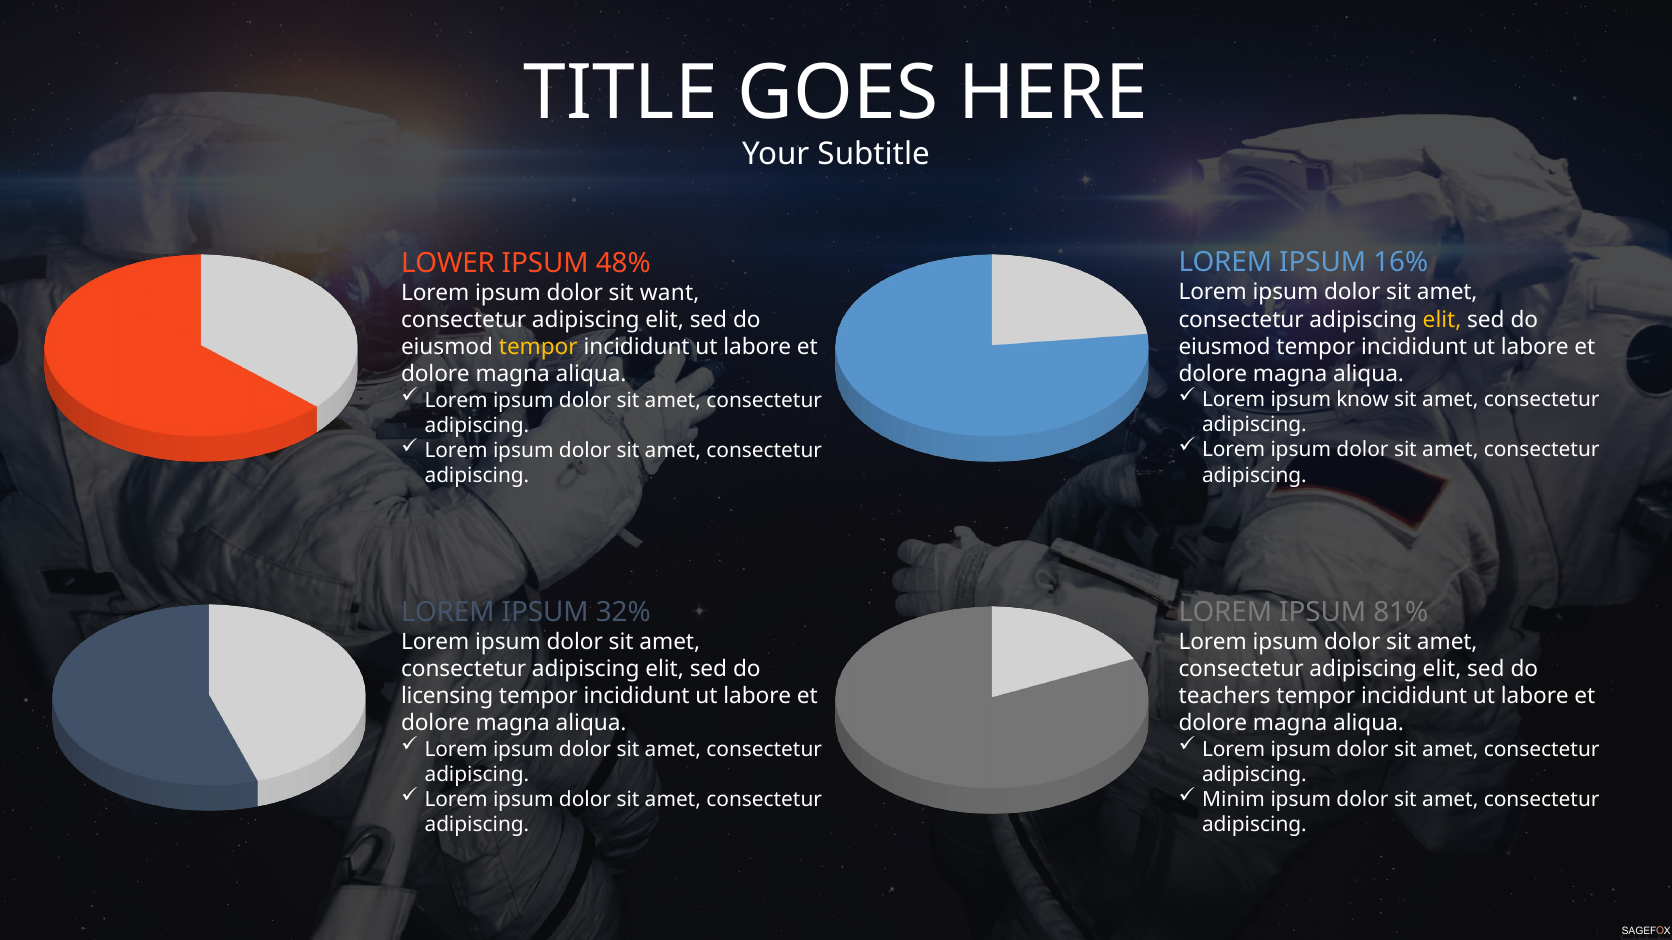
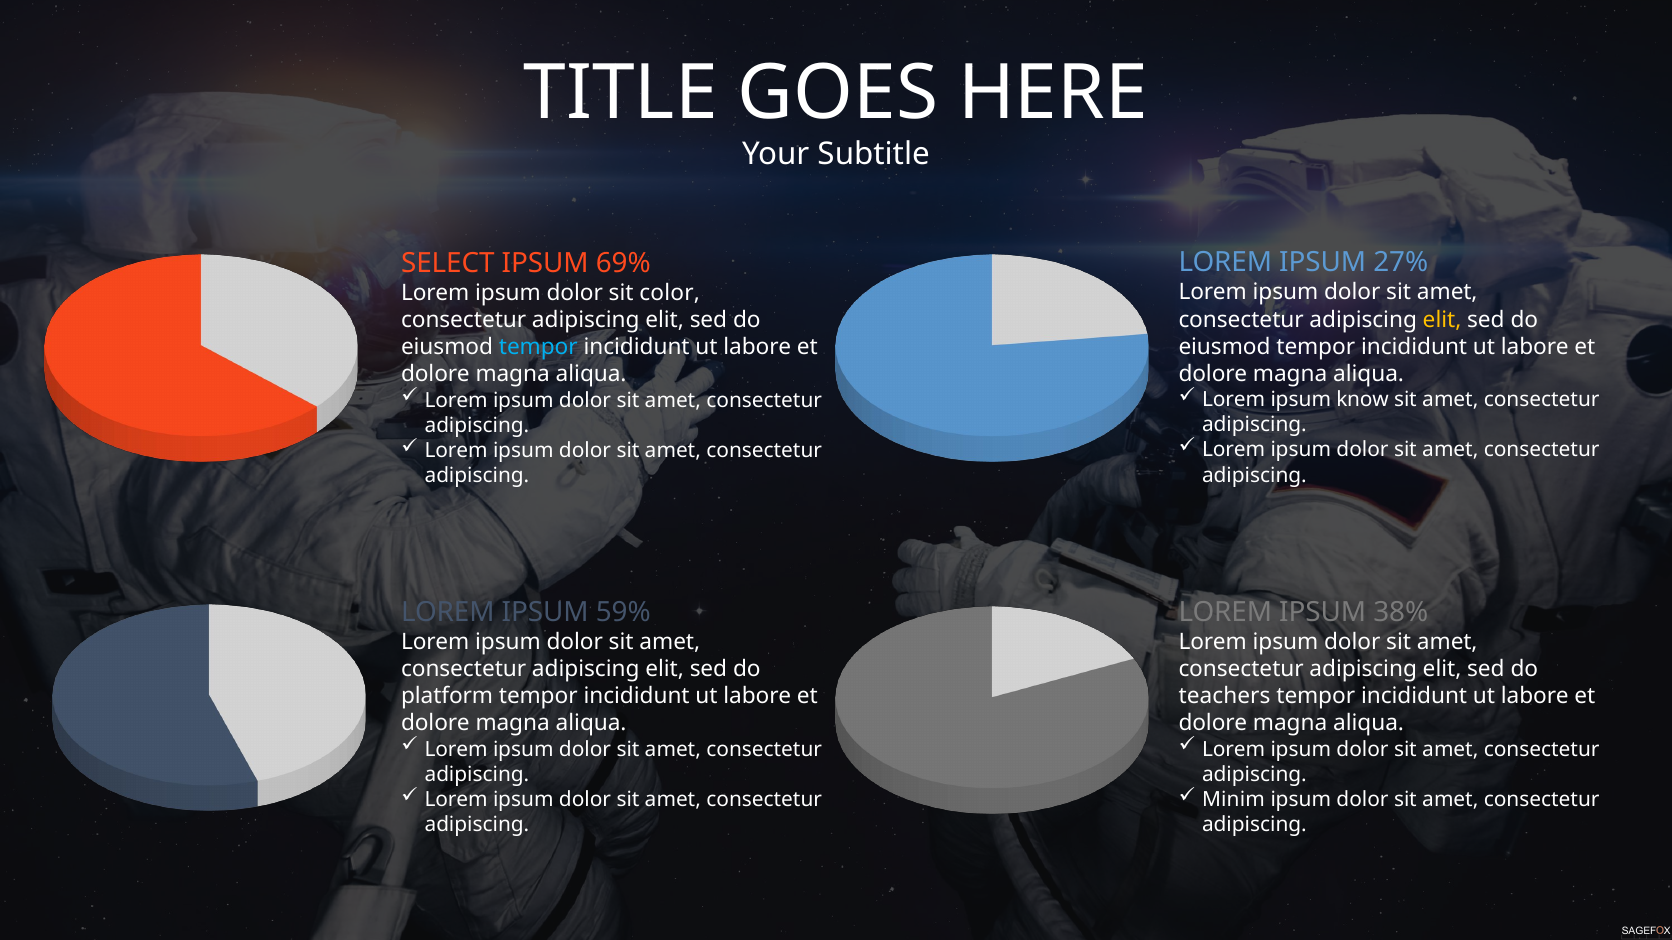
16%: 16% -> 27% (1401, 263)
LOWER: LOWER -> SELECT (448, 263)
48%: 48% -> 69% (623, 263)
want: want -> color (670, 293)
tempor colour: yellow -> light blue (538, 347)
32%: 32% -> 59% (623, 612)
81%: 81% -> 38% (1401, 612)
licensing: licensing -> platform (447, 697)
